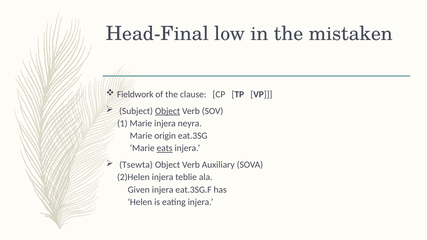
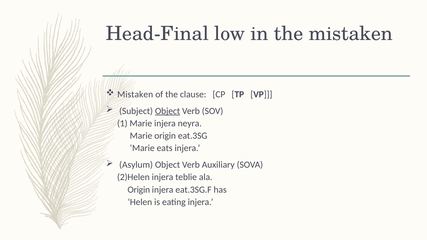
Fieldwork: Fieldwork -> Mistaken (135, 94)
eats underline: present -> none (165, 148)
Tsewta: Tsewta -> Asylum (136, 165)
Given: Given -> Origin (139, 190)
